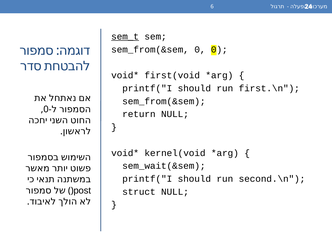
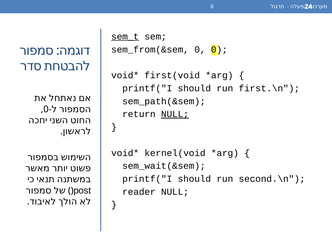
sem_from(&sem: sem_from(&sem -> sem_path(&sem (164, 101)
NULL underline: none -> present (175, 114)
struct: struct -> reader (139, 192)
